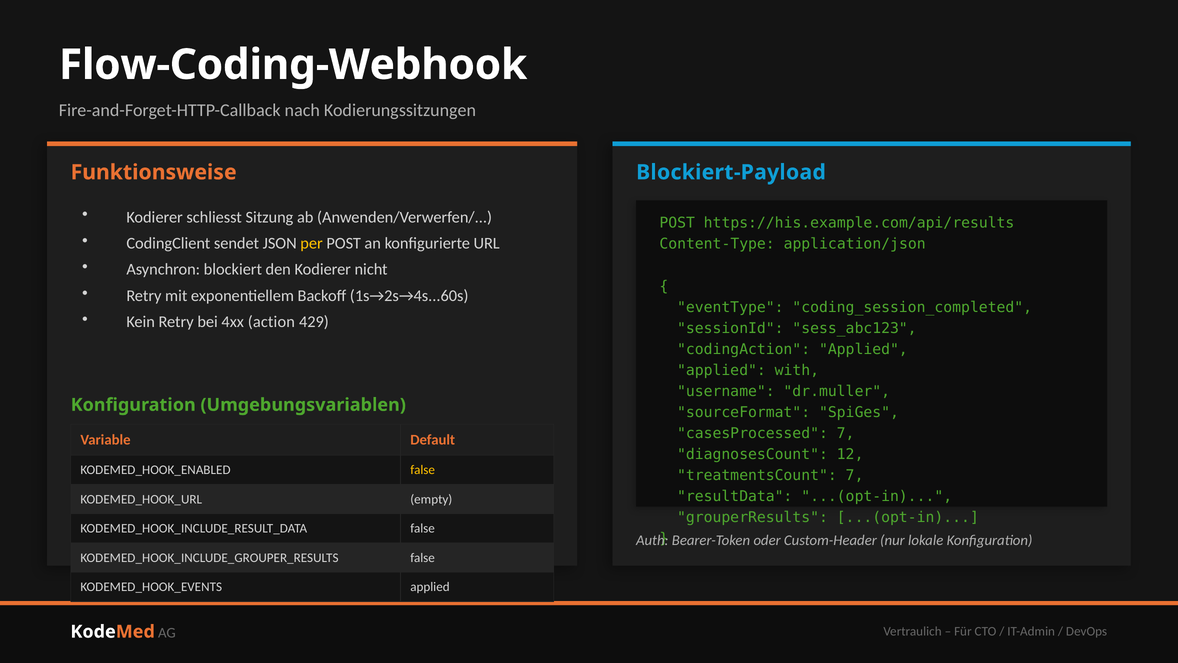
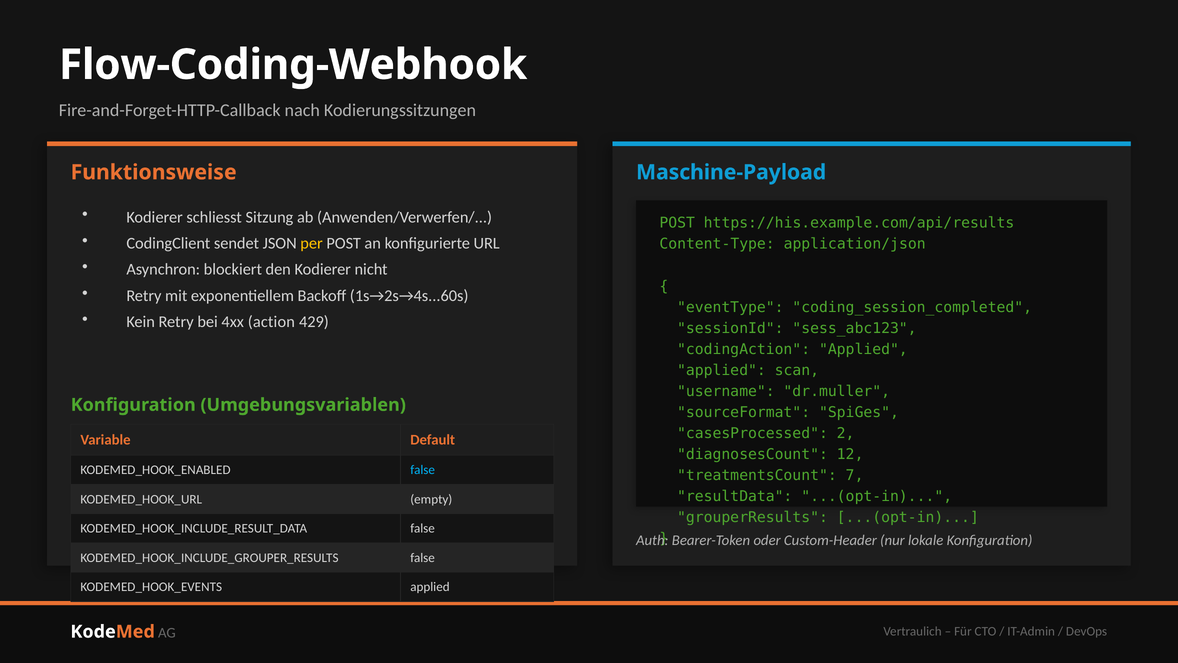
Blockiert-Payload: Blockiert-Payload -> Maschine-Payload (731, 172)
with: with -> scan (797, 370)
casesProcessed 7: 7 -> 2 (846, 433)
false colour: yellow -> light blue (423, 470)
